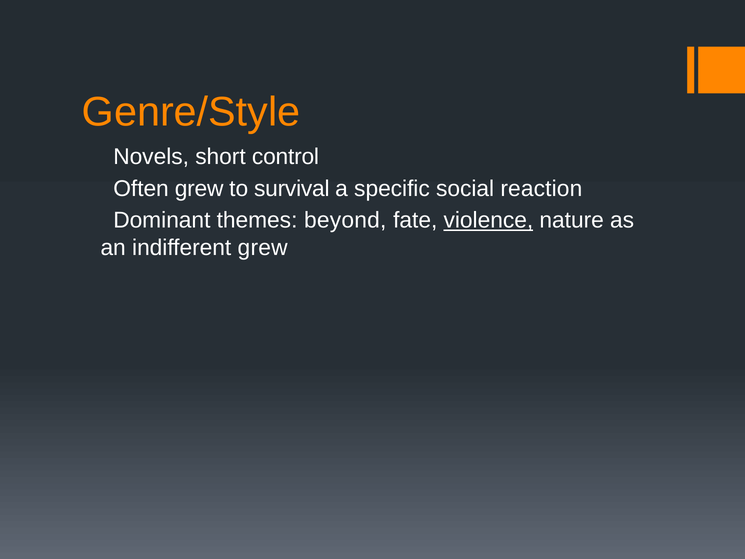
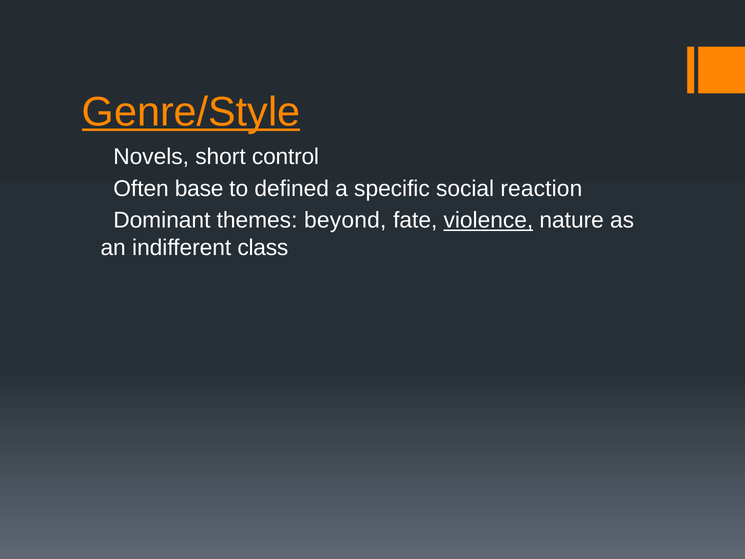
Genre/Style underline: none -> present (191, 112)
grew: grew -> base (199, 189)
survival: survival -> defined (292, 189)
indifferent grew: grew -> class (263, 248)
